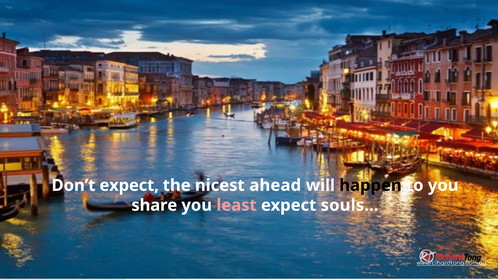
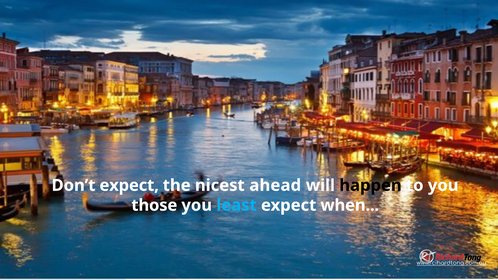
share: share -> those (154, 205)
least colour: pink -> light blue (237, 205)
souls: souls -> when (350, 205)
